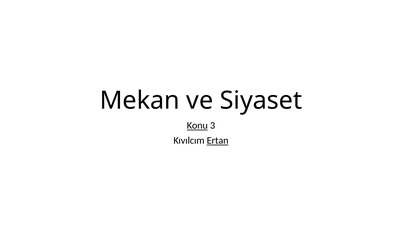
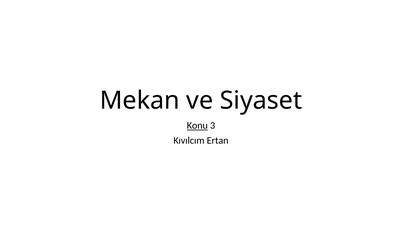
Ertan underline: present -> none (218, 141)
